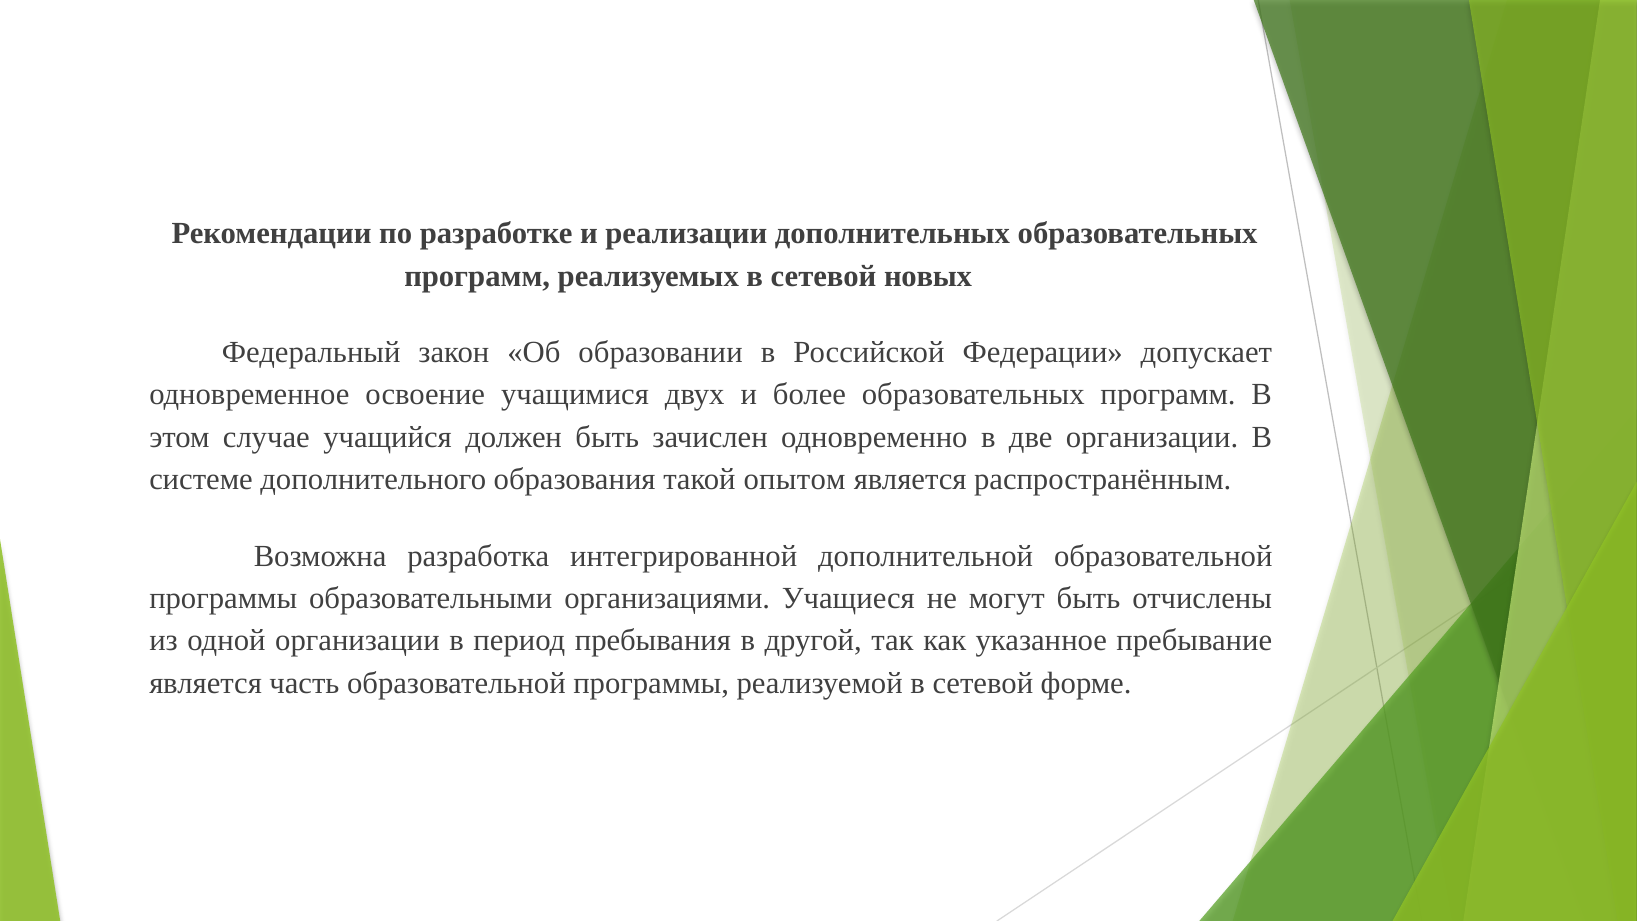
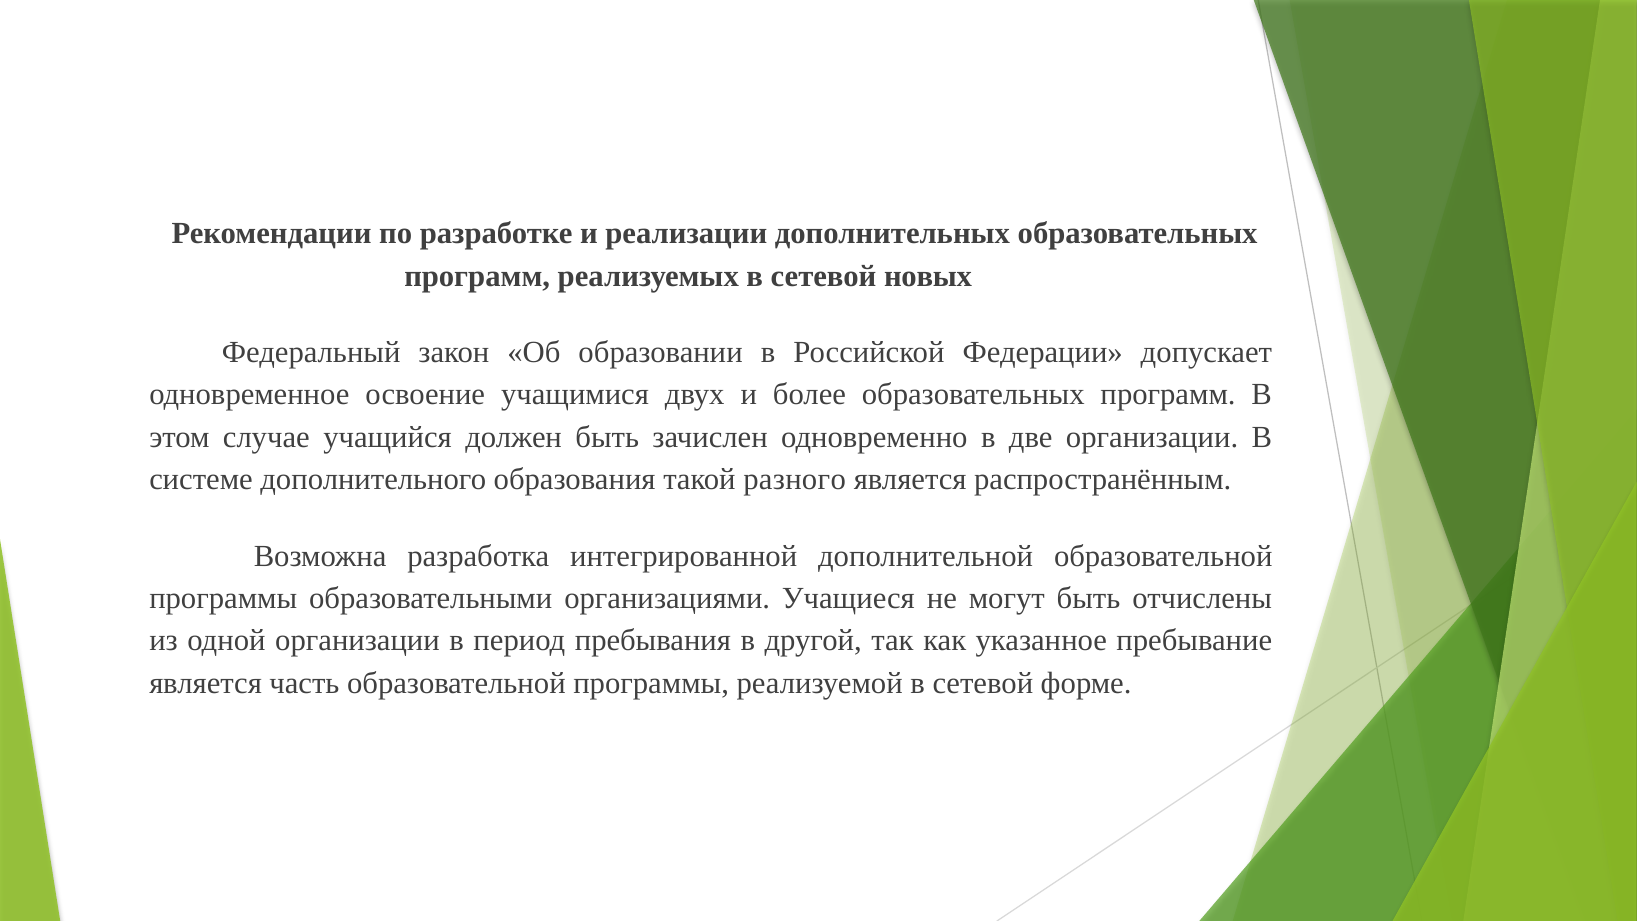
опытом: опытом -> разного (795, 479)
